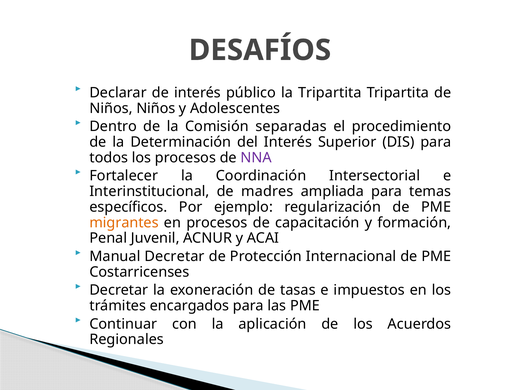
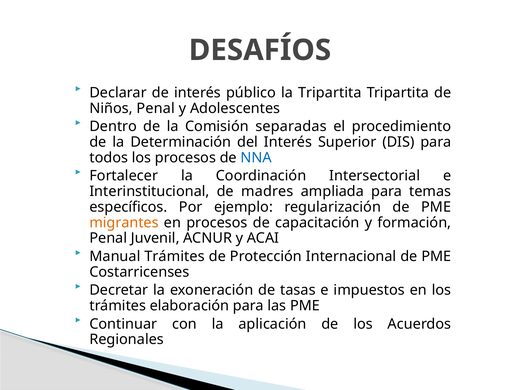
Niños Niños: Niños -> Penal (156, 108)
NNA colour: purple -> blue (256, 158)
Manual Decretar: Decretar -> Trámites (175, 256)
encargados: encargados -> elaboración (189, 306)
